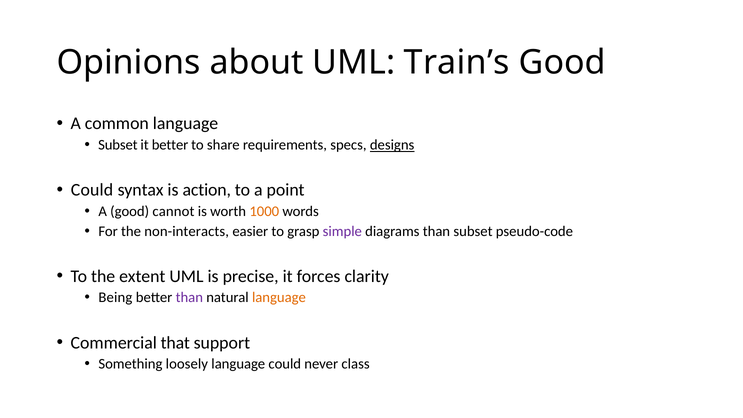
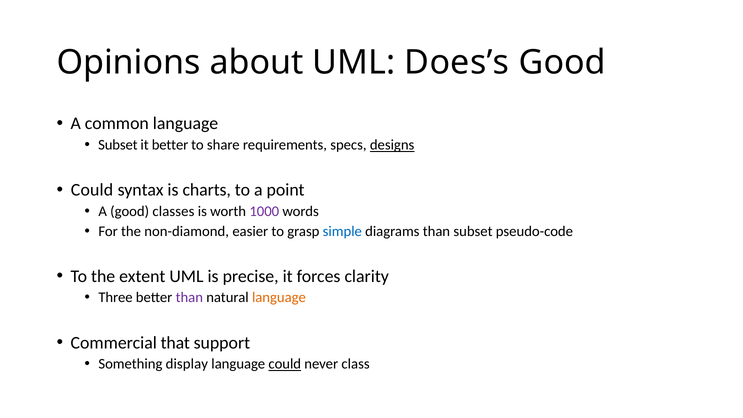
Train’s: Train’s -> Does’s (457, 62)
action: action -> charts (207, 190)
cannot: cannot -> classes (173, 211)
1000 colour: orange -> purple (264, 211)
non-interacts: non-interacts -> non-diamond (187, 231)
simple colour: purple -> blue (342, 231)
Being: Being -> Three (116, 298)
loosely: loosely -> display (187, 364)
could underline: none -> present (285, 364)
